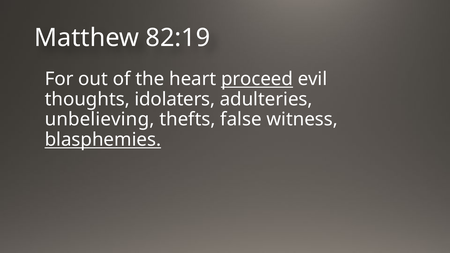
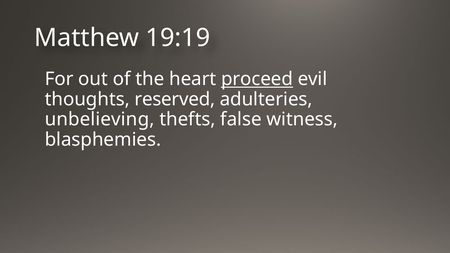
82:19: 82:19 -> 19:19 (178, 38)
idolaters: idolaters -> reserved (175, 99)
blasphemies underline: present -> none (103, 140)
